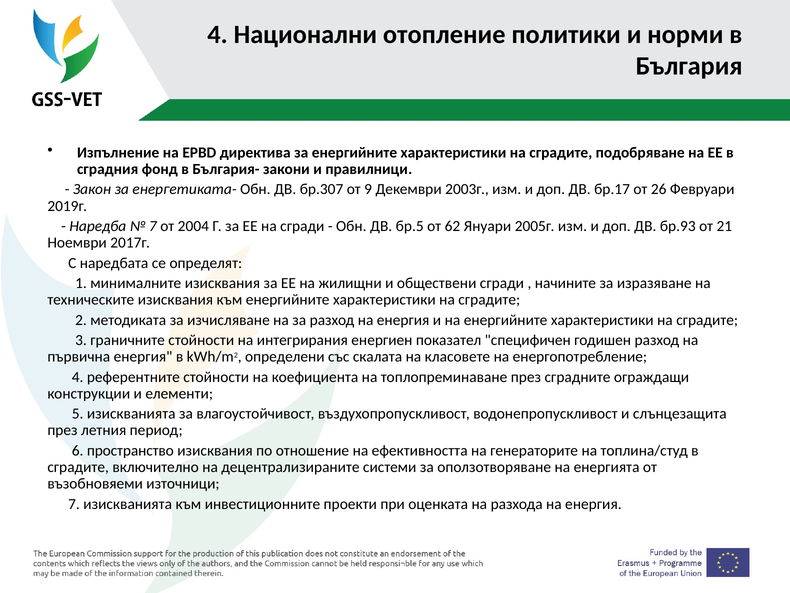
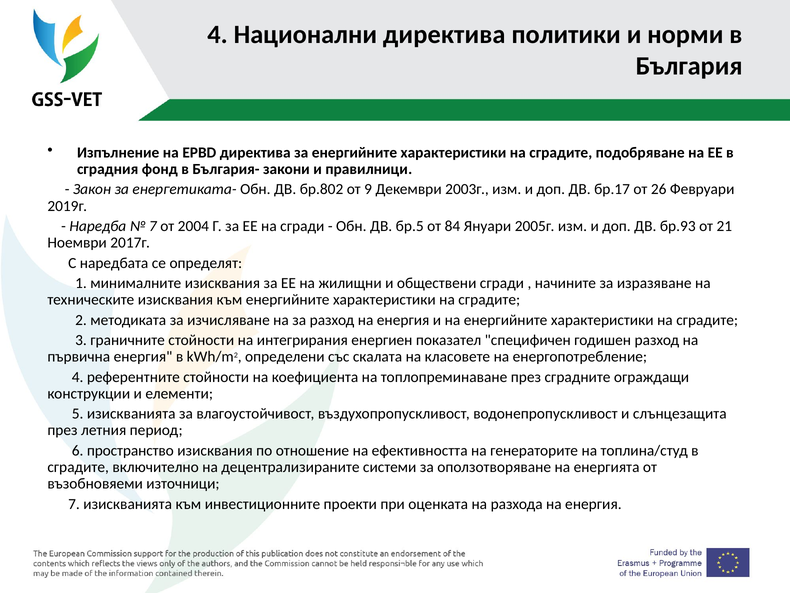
Национални отопление: отопление -> директива (444, 35)
бр.307: бр.307 -> бр.802 (322, 189)
62: 62 -> 84 (452, 226)
